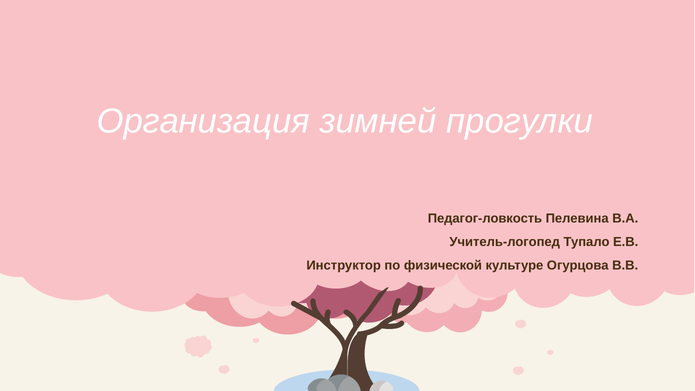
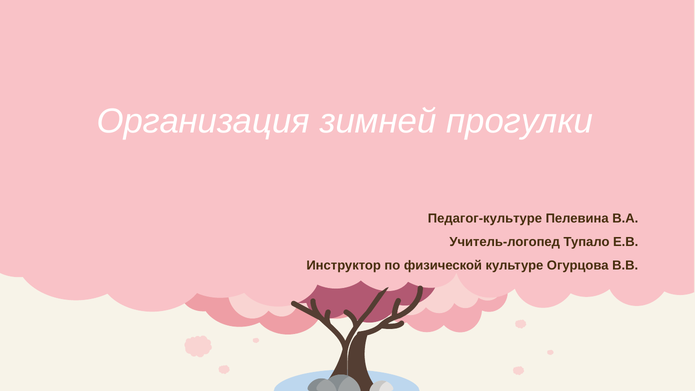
Педагог-ловкость: Педагог-ловкость -> Педагог-культуре (485, 219)
